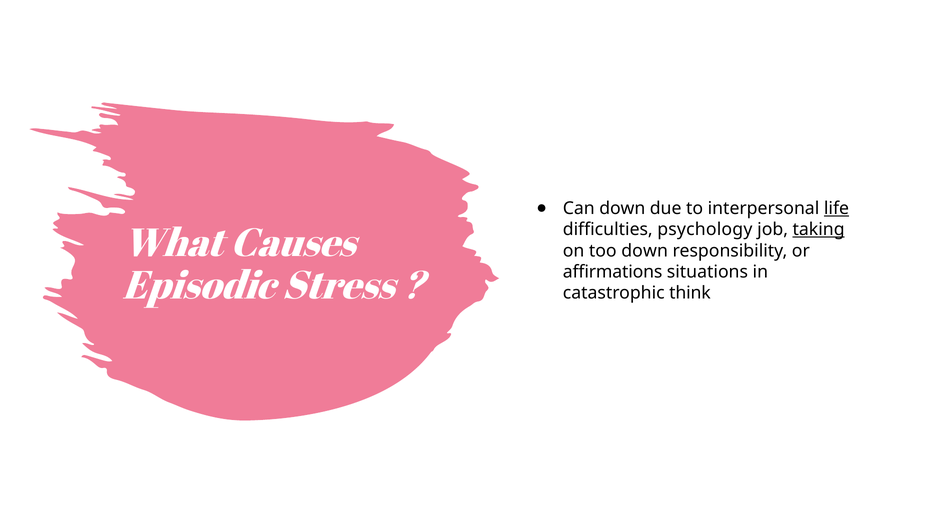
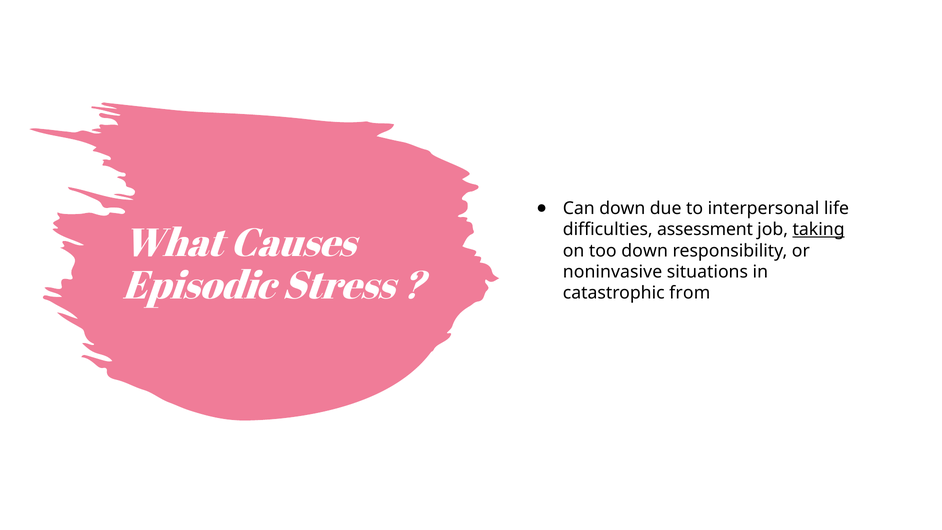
life underline: present -> none (836, 208)
psychology: psychology -> assessment (705, 229)
affirmations: affirmations -> noninvasive (613, 272)
think: think -> from (690, 293)
